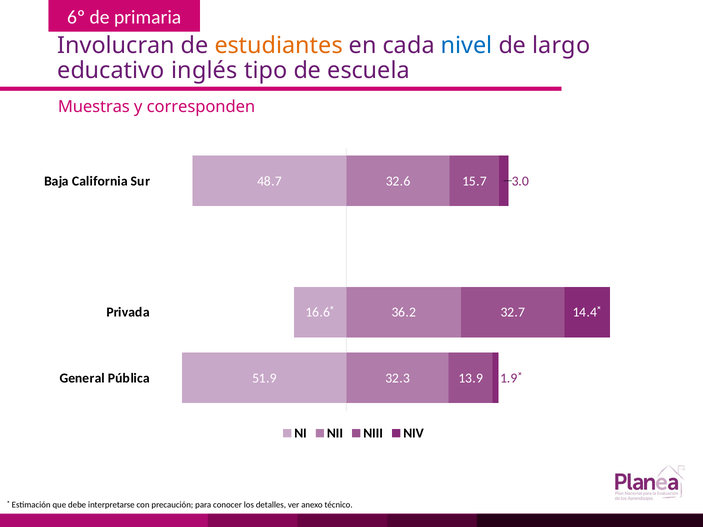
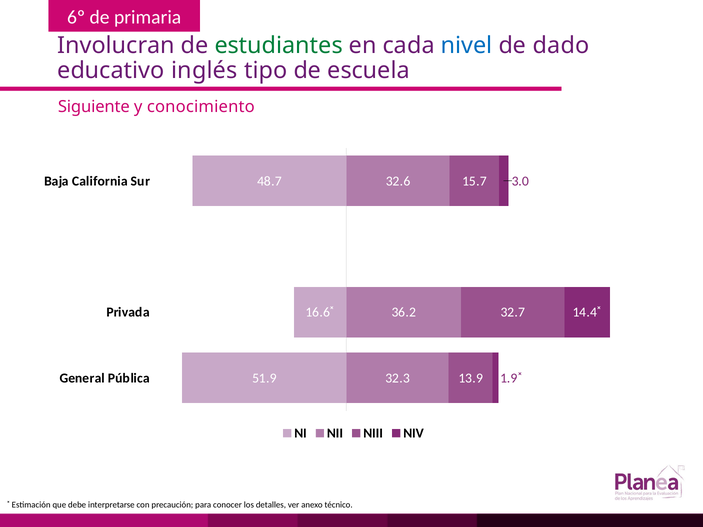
estudiantes colour: orange -> green (279, 45)
largo: largo -> dado (561, 45)
Muestras: Muestras -> Siguiente (94, 107)
corresponden: corresponden -> conocimiento (201, 107)
